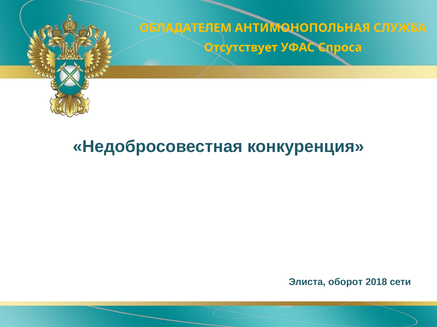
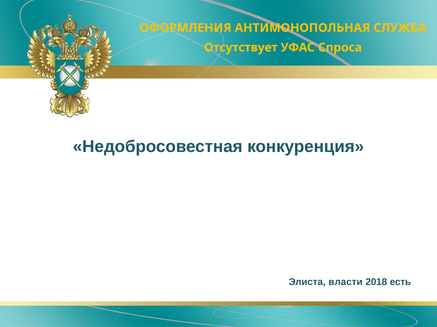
ОБЛАДАТЕЛЕМ: ОБЛАДАТЕЛЕМ -> ОФОРМЛЕНИЯ (185, 28)
оборот: оборот -> власти (346, 283)
сети: сети -> есть (400, 283)
